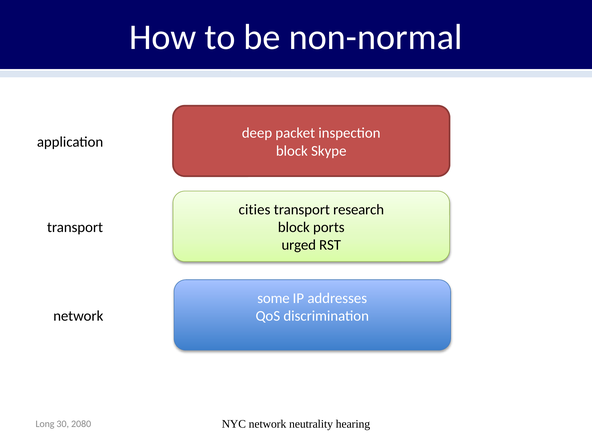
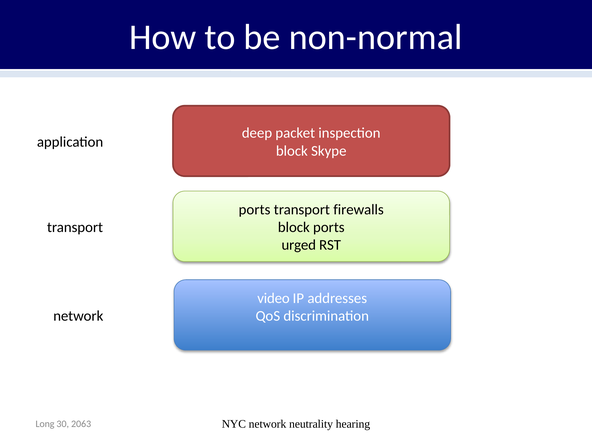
cities: cities -> ports (255, 210)
research: research -> firewalls (359, 210)
some: some -> video (273, 298)
2080: 2080 -> 2063 (81, 424)
